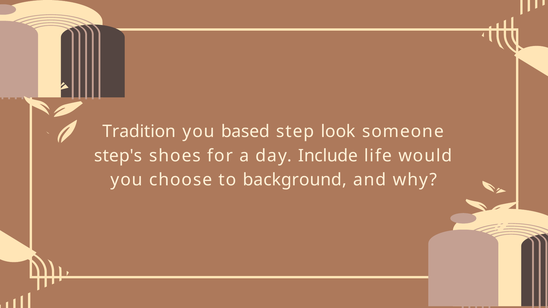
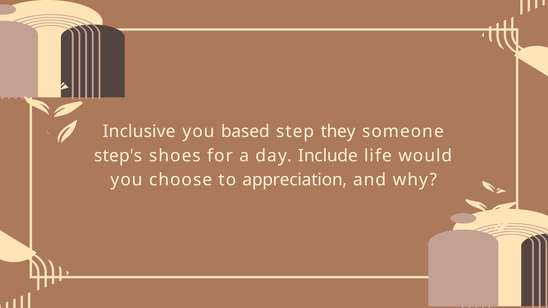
Tradition: Tradition -> Inclusive (139, 132)
look: look -> they (338, 132)
background: background -> appreciation (295, 180)
